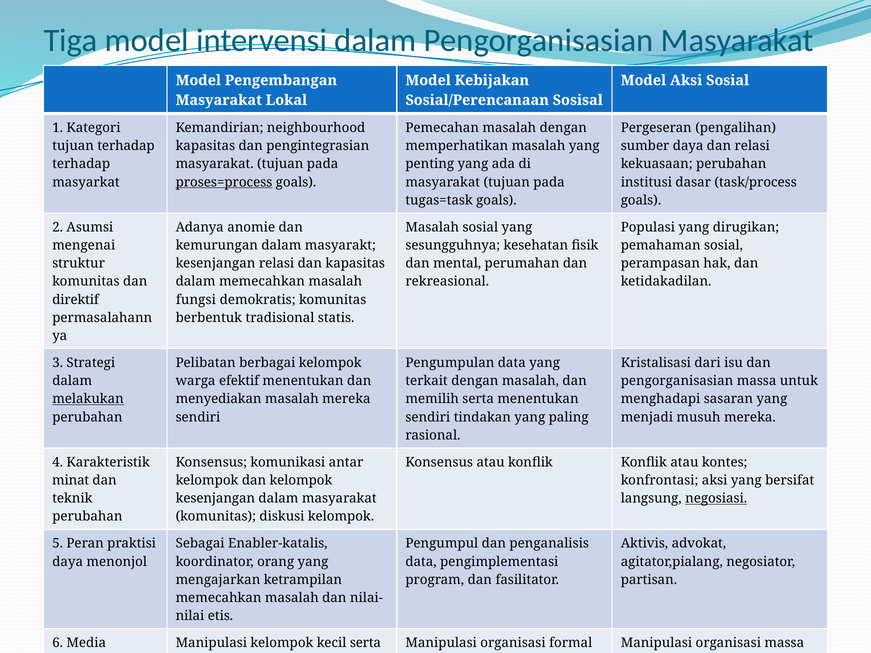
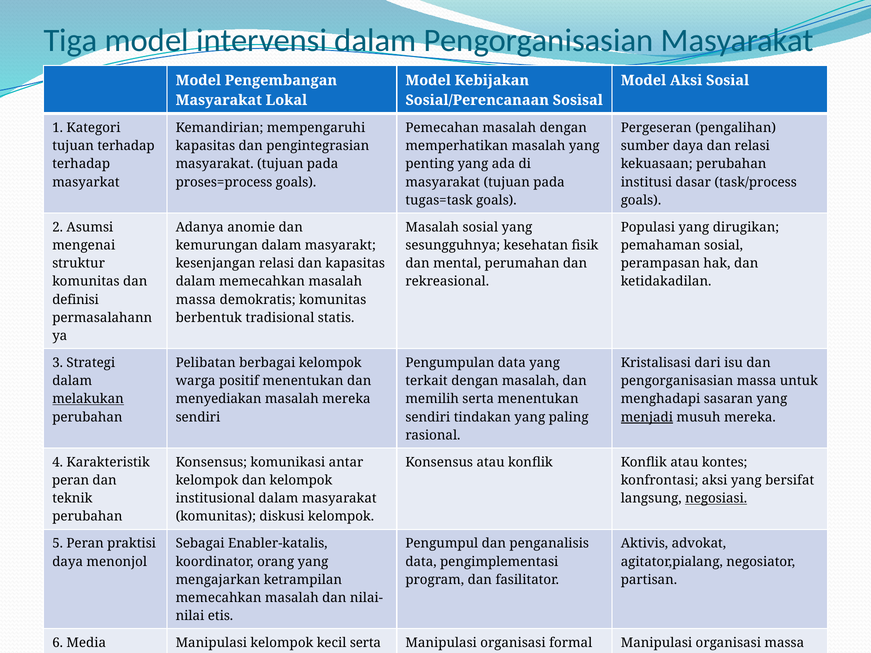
neighbourhood: neighbourhood -> mempengaruhi (316, 128)
proses=process underline: present -> none (224, 182)
direktif: direktif -> definisi (76, 300)
fungsi: fungsi -> massa (196, 300)
efektif: efektif -> positif (239, 381)
menjadi underline: none -> present (647, 417)
minat: minat -> peran (71, 481)
kesenjangan: kesenjangan -> institusional (215, 499)
